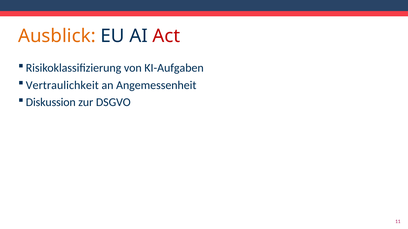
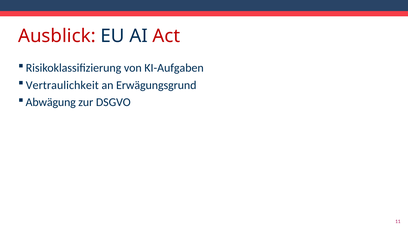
Ausblick colour: orange -> red (57, 36)
Angemessenheit: Angemessenheit -> Erwägungsgrund (156, 85)
Diskussion: Diskussion -> Abwägung (51, 102)
